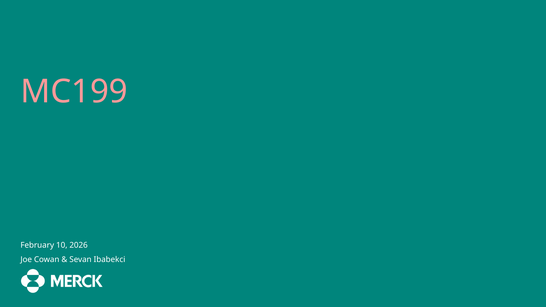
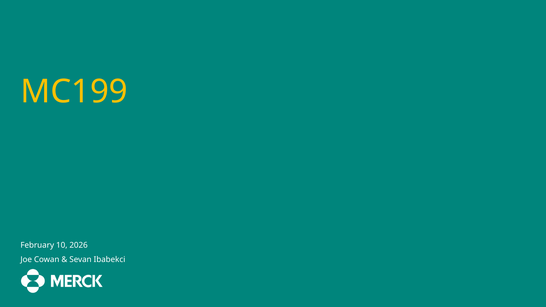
MC199 colour: pink -> yellow (74, 92)
